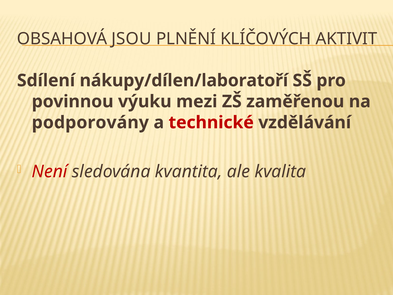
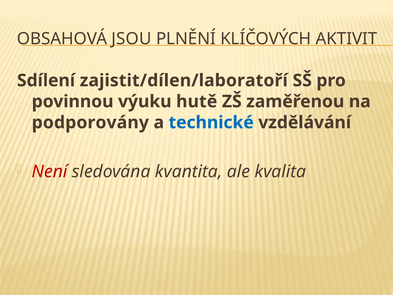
nákupy/dílen/laboratoří: nákupy/dílen/laboratoří -> zajistit/dílen/laboratoří (184, 80)
mezi: mezi -> hutě (197, 101)
technické colour: red -> blue (211, 122)
